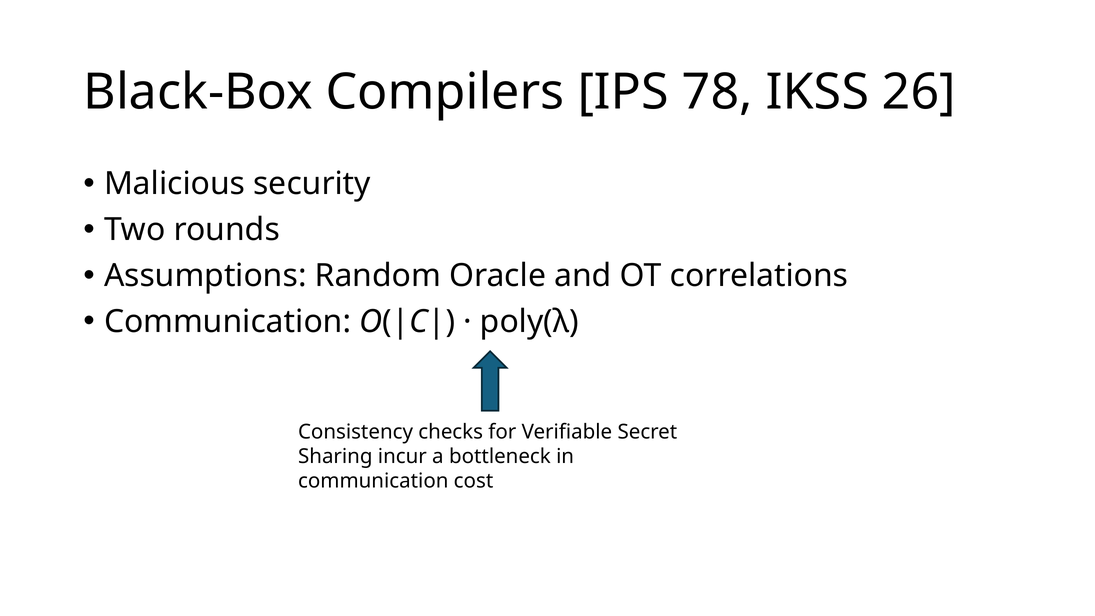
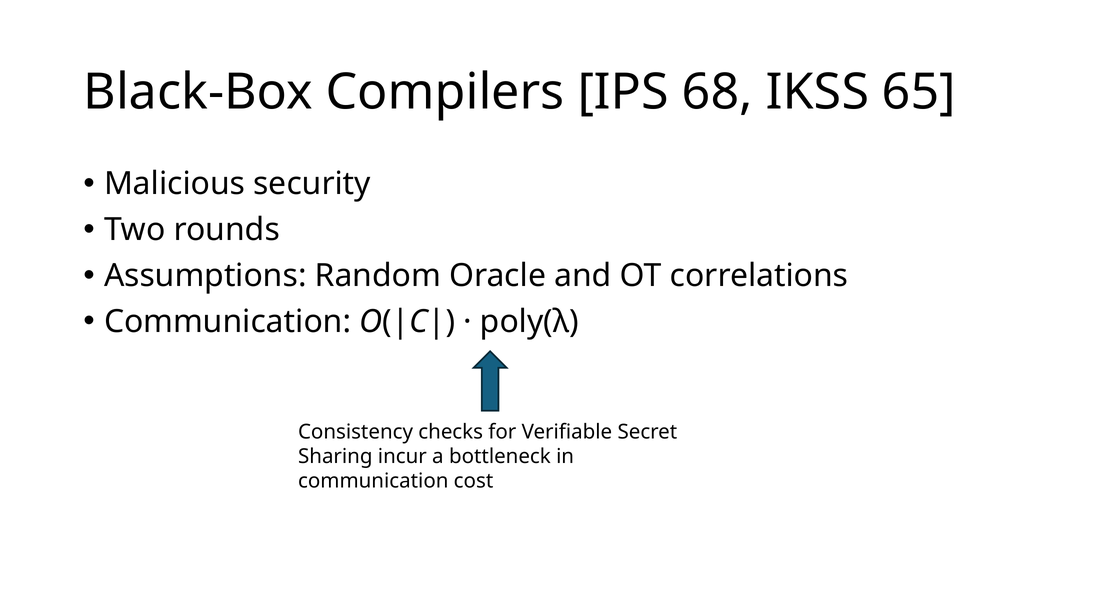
78: 78 -> 68 (717, 92)
26: 26 -> 65 (919, 92)
